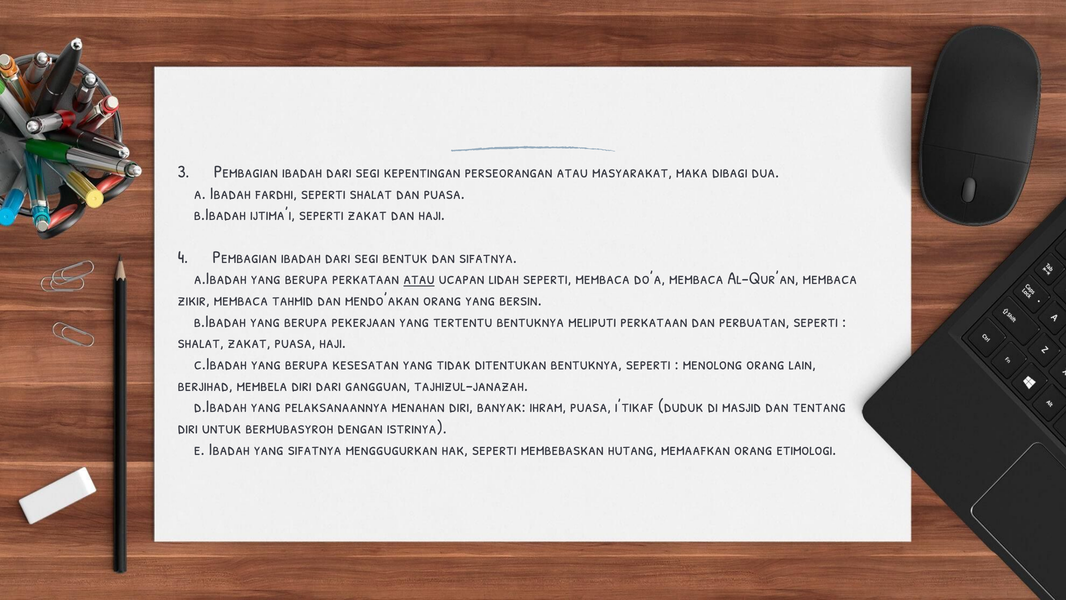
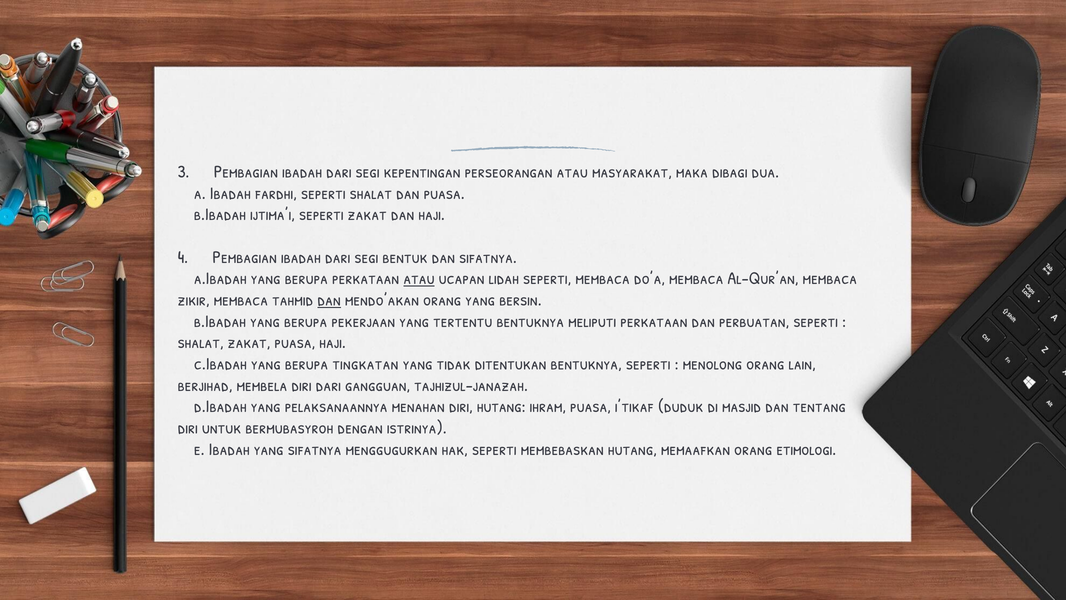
dan underline: none -> present (329, 300)
kesesatan: kesesatan -> tingkatan (365, 364)
diri banyak: banyak -> hutang (501, 406)
